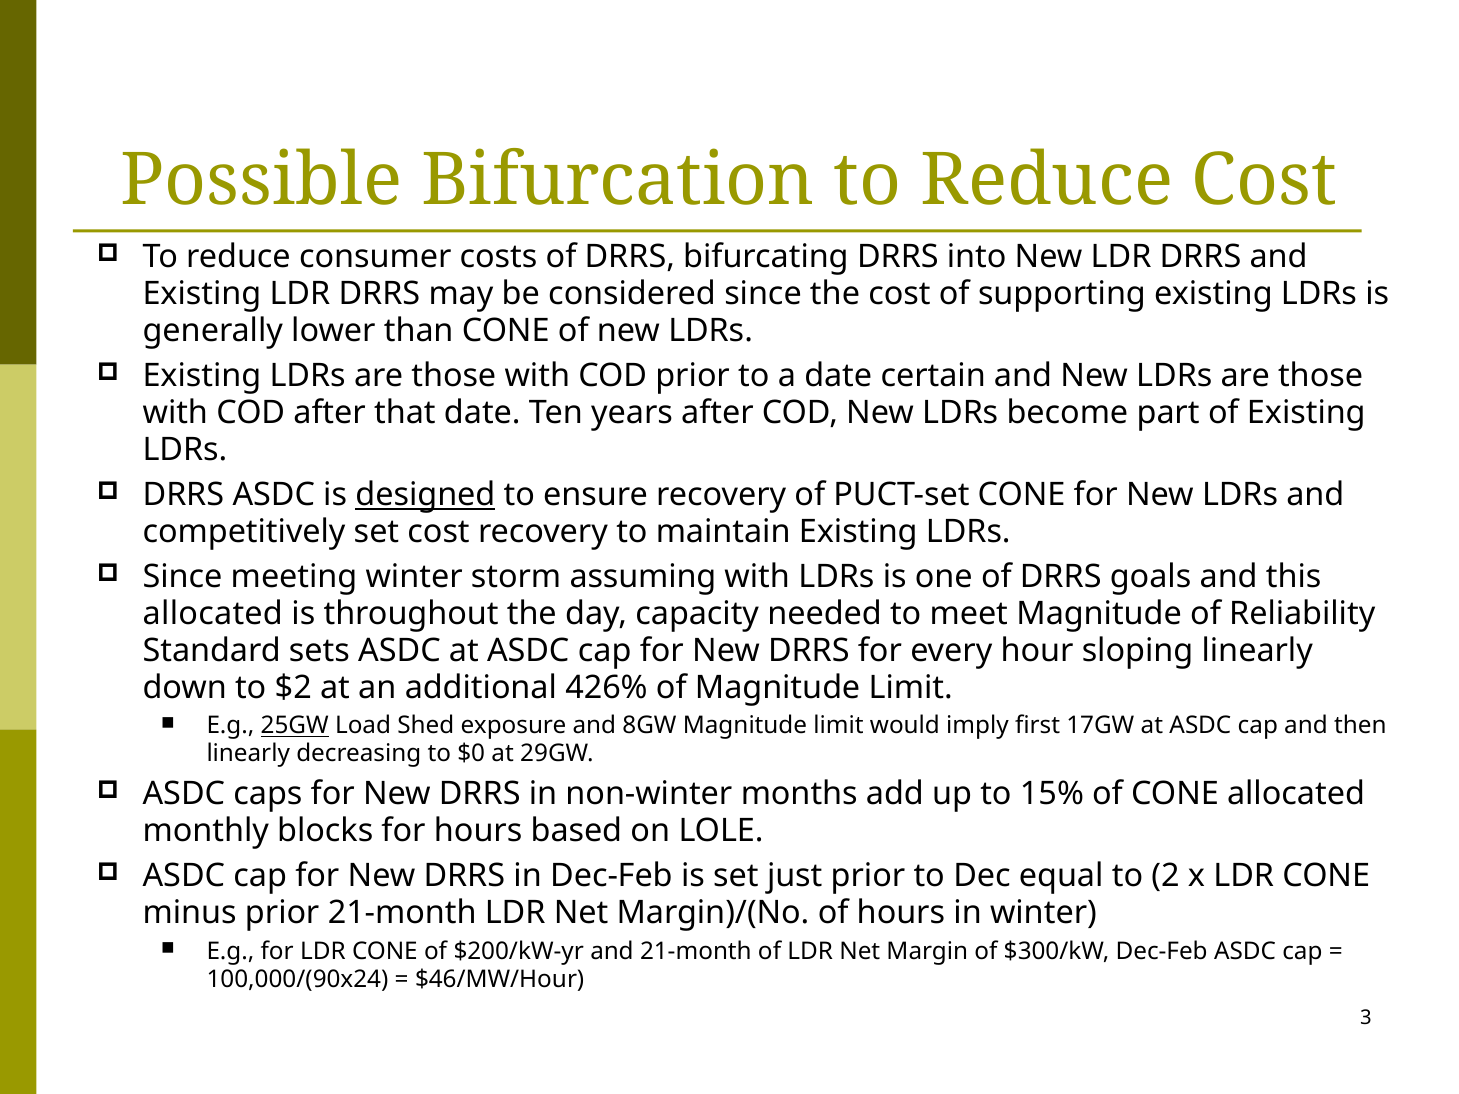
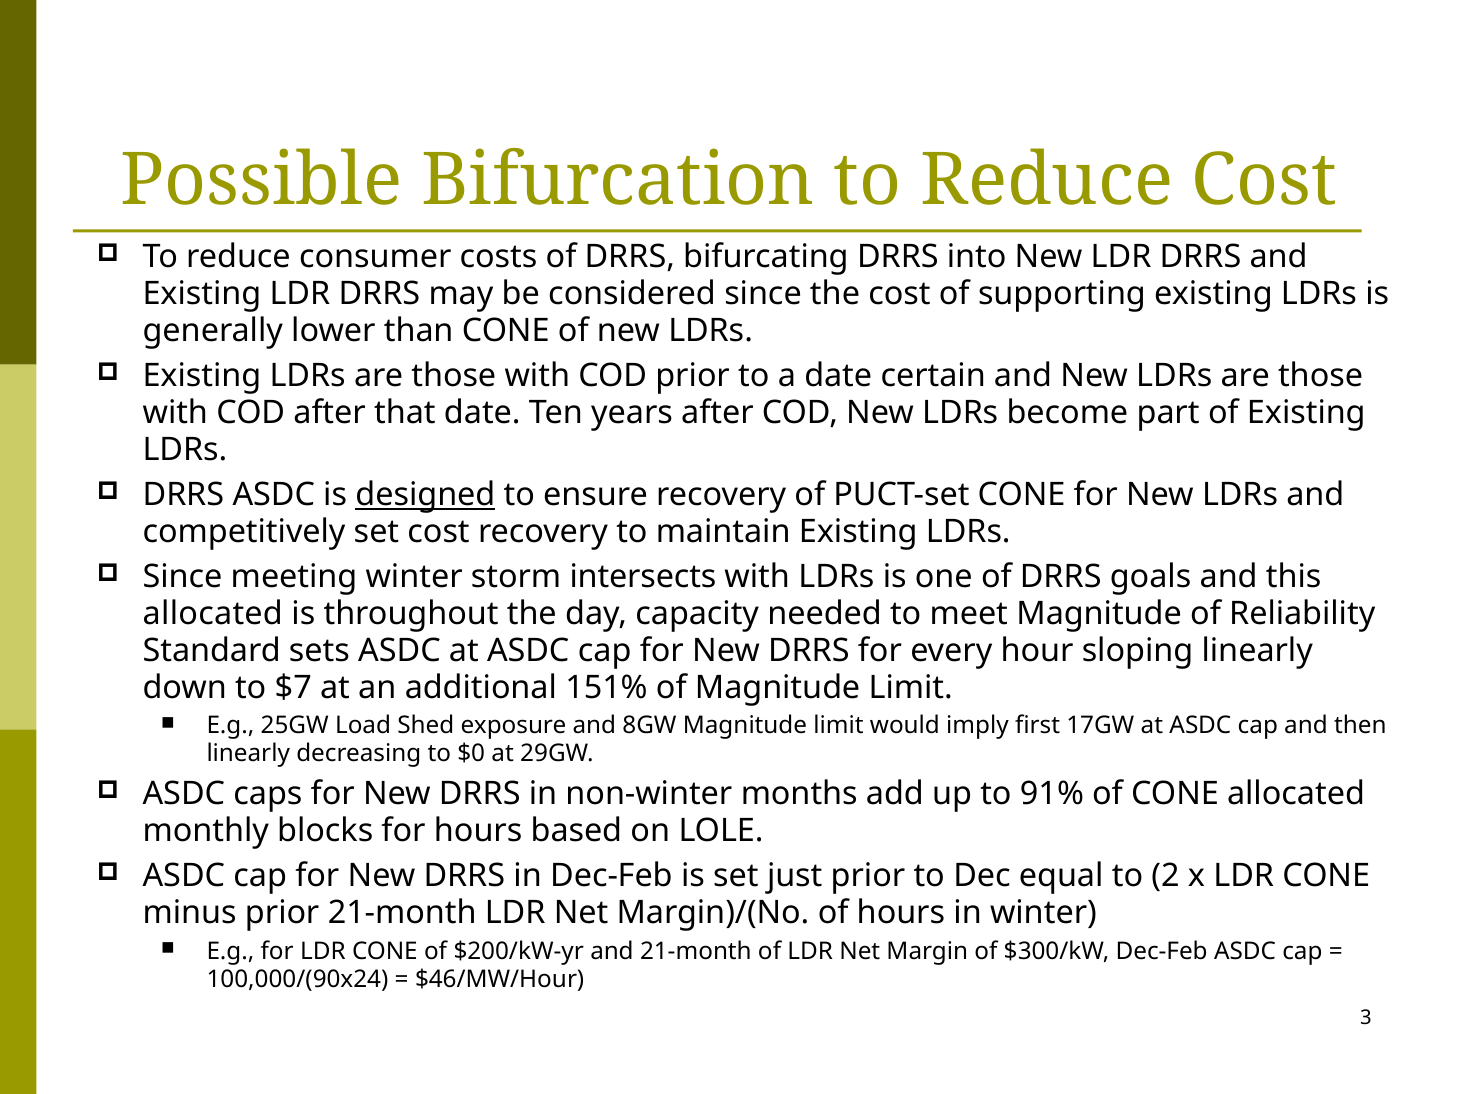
assuming: assuming -> intersects (643, 577)
$2: $2 -> $7 (293, 688)
426%: 426% -> 151% (606, 688)
25GW underline: present -> none (295, 726)
15%: 15% -> 91% (1052, 794)
